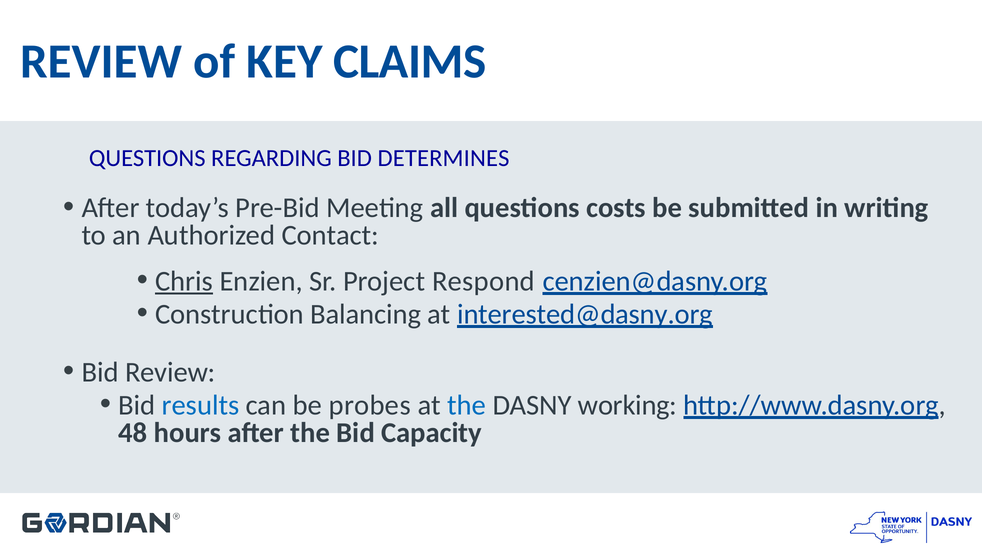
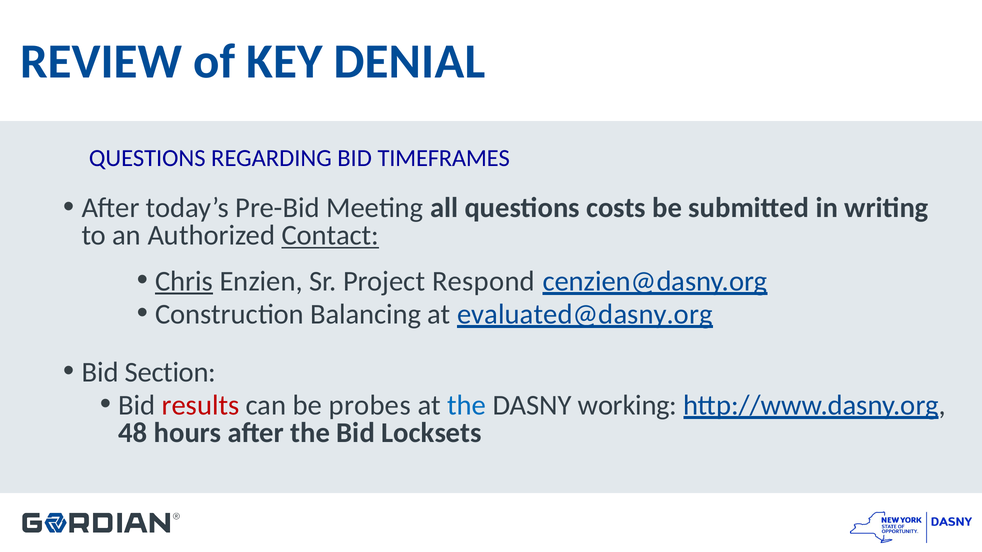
CLAIMS: CLAIMS -> DENIAL (409, 62)
DETERMINES: DETERMINES -> TIMEFRAMES (444, 158)
Contact underline: none -> present (330, 235)
interested@dasny.org: interested@dasny.org -> evaluated@dasny.org (585, 315)
Bid Review: Review -> Section (170, 372)
results colour: blue -> red (201, 405)
Capacity: Capacity -> Locksets (431, 433)
